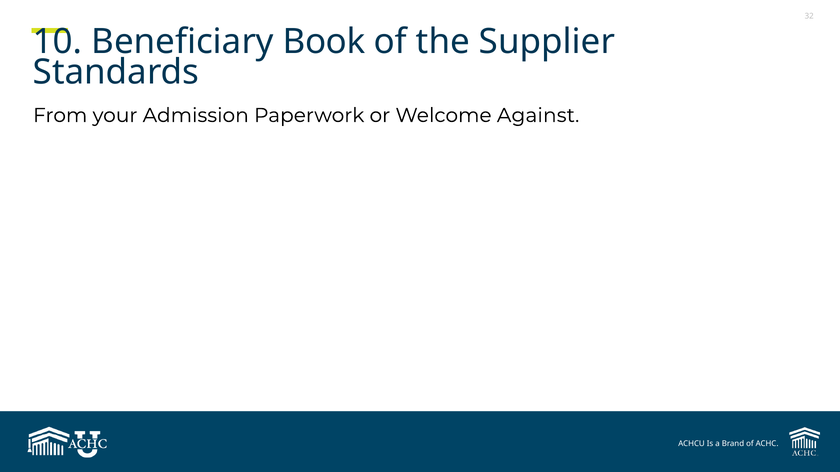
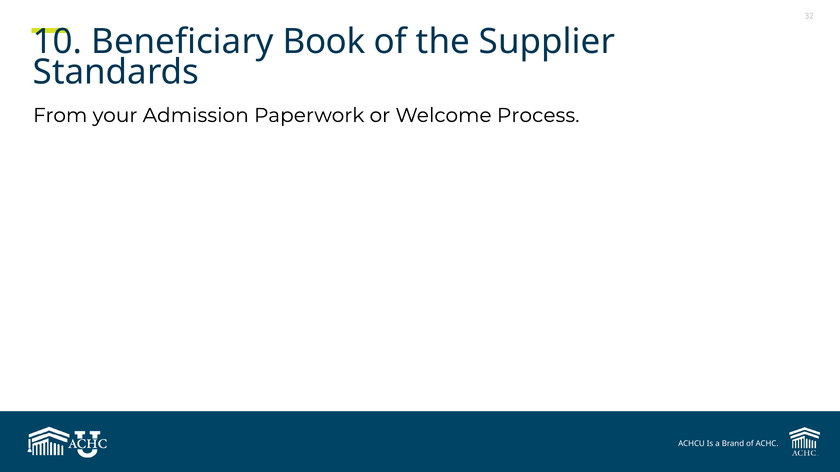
Against: Against -> Process (538, 115)
